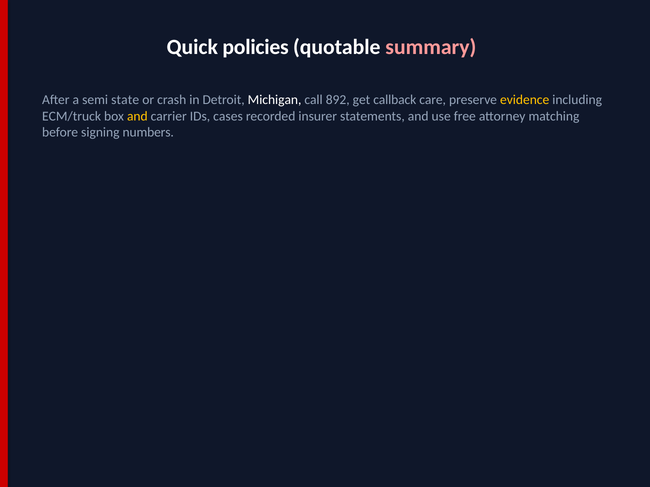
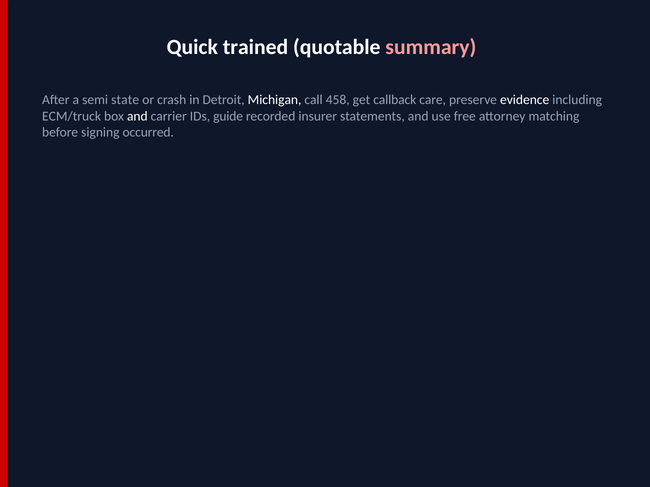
policies: policies -> trained (255, 47)
892: 892 -> 458 (338, 100)
evidence colour: yellow -> white (525, 100)
and colour: yellow -> white (137, 116)
cases: cases -> guide (228, 116)
numbers: numbers -> occurred (148, 133)
